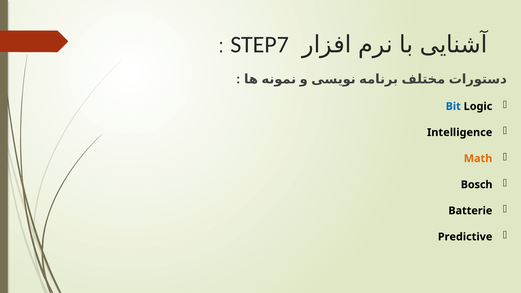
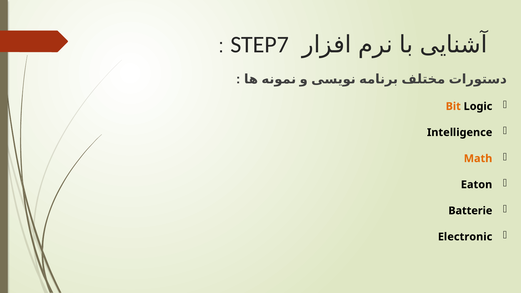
Bit colour: blue -> orange (453, 106)
Bosch: Bosch -> Eaton (477, 185)
Predictive: Predictive -> Electronic (465, 237)
